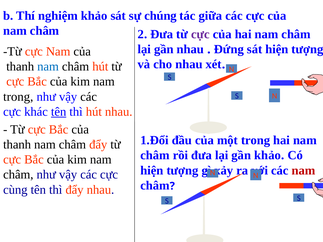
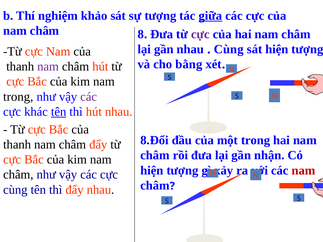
sự chúng: chúng -> tượng (160, 16)
giữa underline: none -> present (210, 16)
2: 2 -> 8 (142, 34)
Đứng: Đứng -> Cùng (229, 49)
cho nhau: nhau -> bằng (189, 64)
nam colour: blue -> purple (48, 67)
các colour: black -> purple (89, 97)
1.Đổi: 1.Đổi -> 8.Đổi (155, 140)
gần khảo: khảo -> nhận (269, 155)
